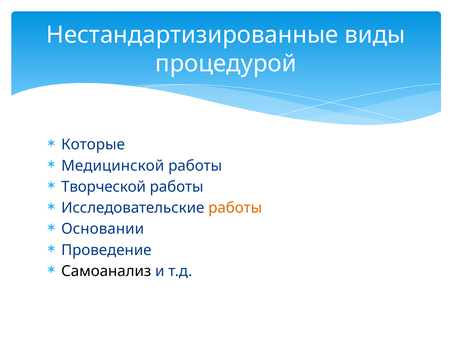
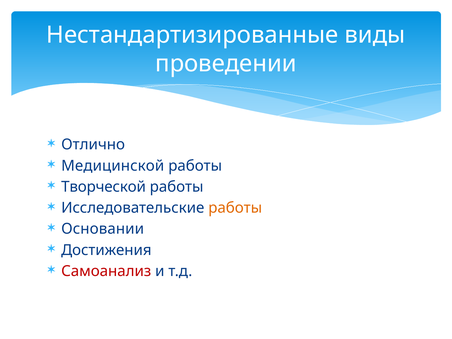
процедурой: процедурой -> проведении (226, 64)
Которые: Которые -> Отлично (93, 145)
Проведение: Проведение -> Достижения (106, 250)
Самоанализ colour: black -> red (106, 271)
